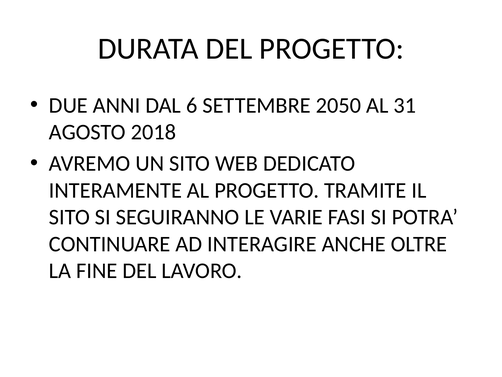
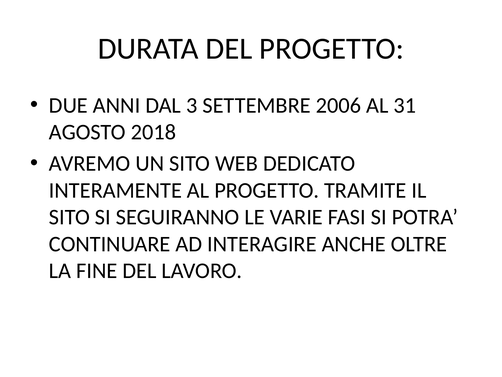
6: 6 -> 3 (192, 105)
2050: 2050 -> 2006 (338, 105)
